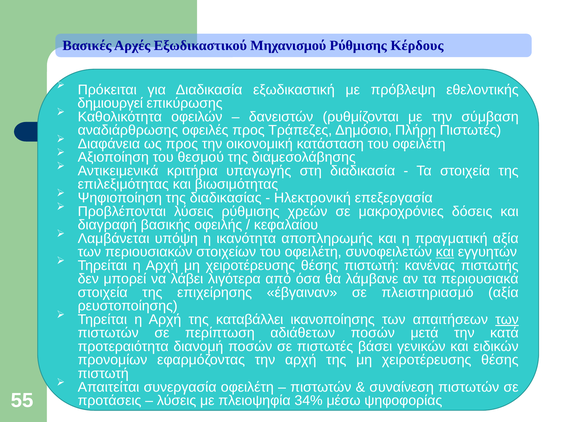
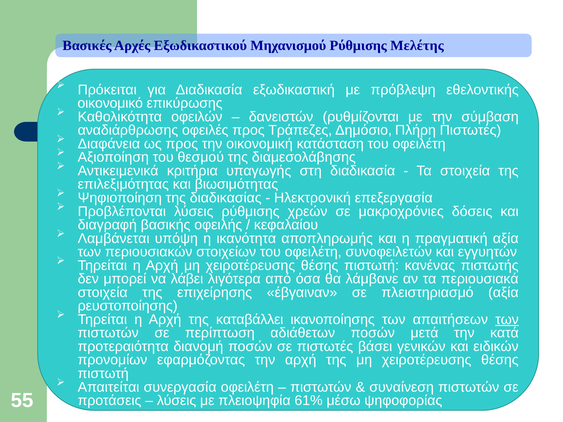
Κέρδους: Κέρδους -> Μελέτης (417, 46)
δηµιουργεί: δηµιουργεί -> οικονομικό (110, 103)
και underline: present -> none (445, 252)
34%: 34% -> 61% (309, 401)
